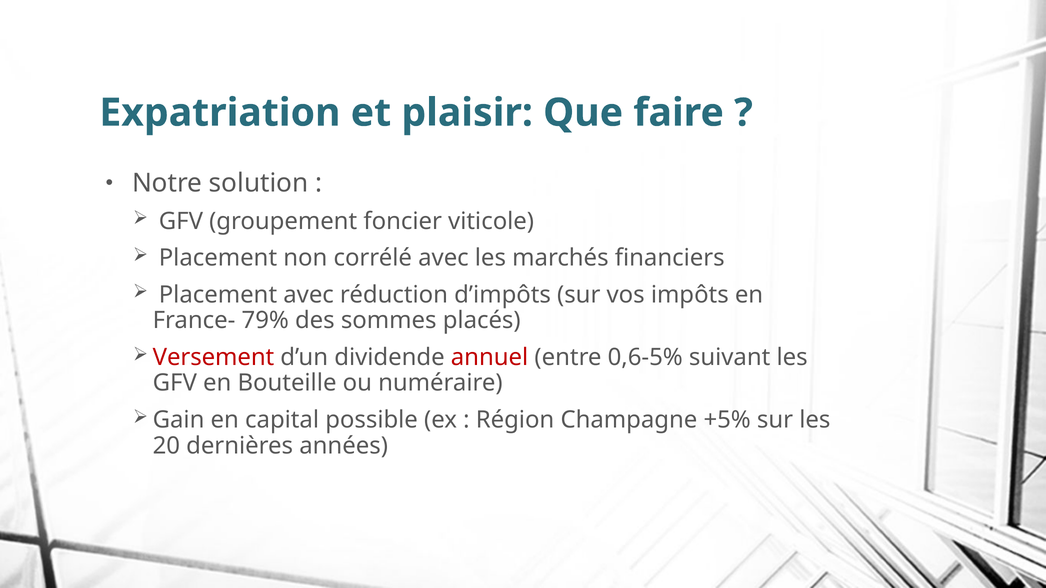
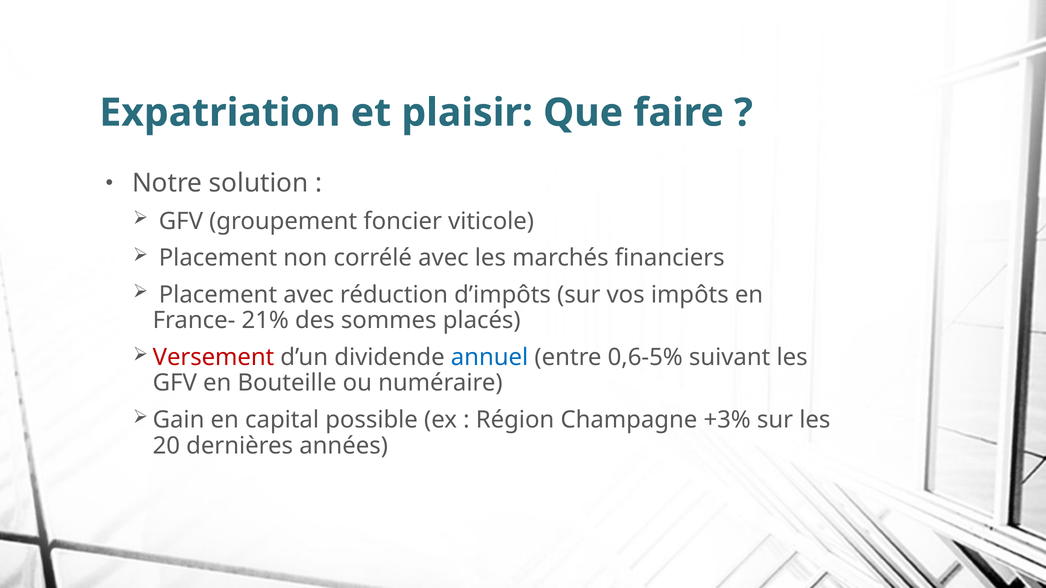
79%: 79% -> 21% (265, 321)
annuel colour: red -> blue (490, 358)
+5%: +5% -> +3% (727, 420)
